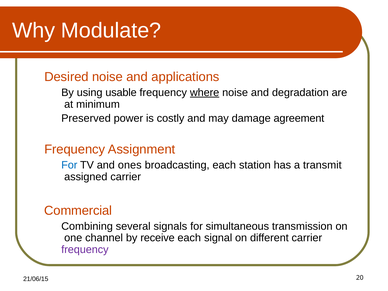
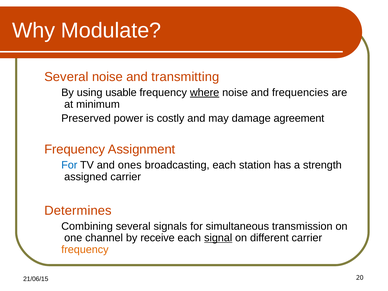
Desired: Desired -> Several (66, 77)
applications: applications -> transmitting (185, 77)
degradation: degradation -> frequencies (300, 93)
transmit: transmit -> strength (322, 165)
Commercial: Commercial -> Determines (78, 211)
signal underline: none -> present (218, 238)
frequency colour: purple -> orange (85, 249)
